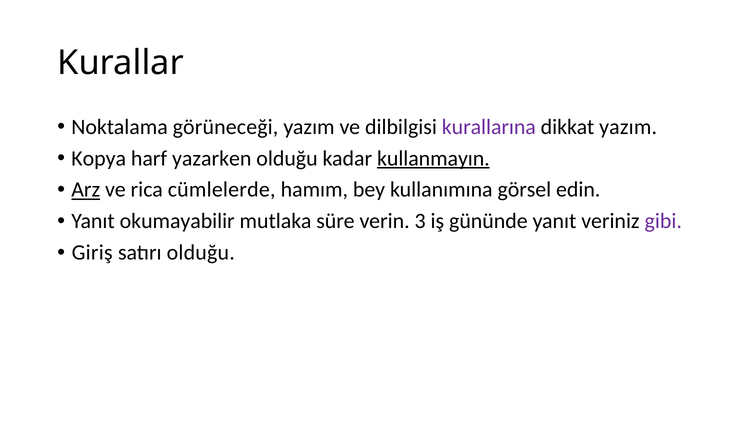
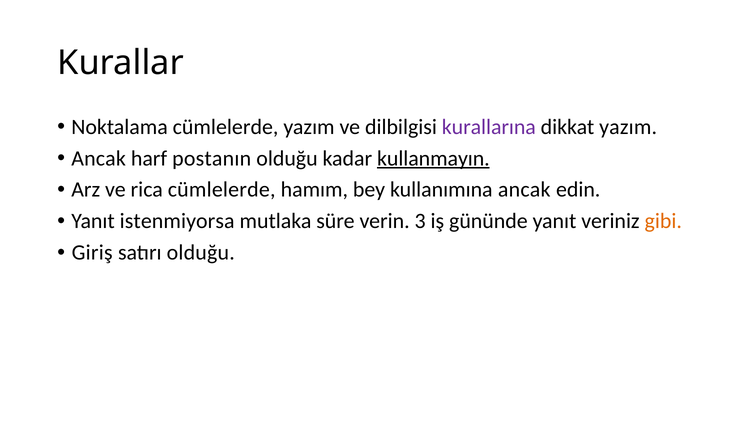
Noktalama görüneceği: görüneceği -> cümlelerde (226, 127)
Kopya: Kopya -> Ancak (99, 158)
yazarken: yazarken -> postanın (212, 158)
Arz underline: present -> none (86, 190)
kullanımına görsel: görsel -> ancak (524, 190)
okumayabilir: okumayabilir -> istenmiyorsa (177, 221)
gibi colour: purple -> orange (663, 221)
